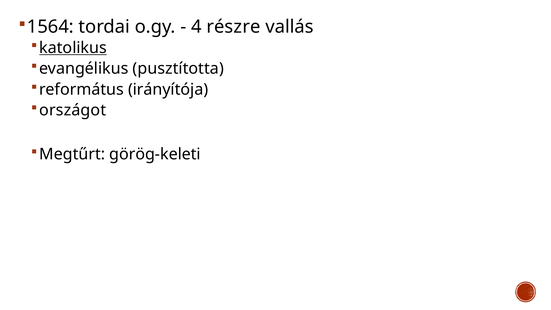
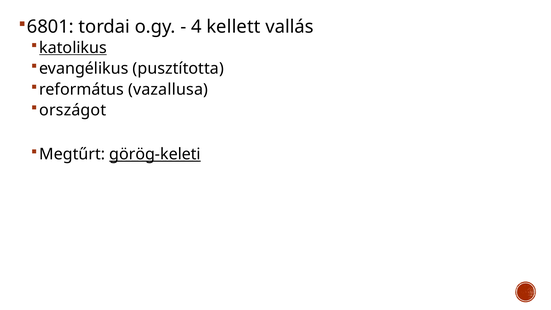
1564: 1564 -> 6801 (50, 27)
részre: részre -> kellett (233, 27)
irányítója: irányítója -> vazallusa (168, 89)
görög-keleti underline: none -> present (155, 154)
